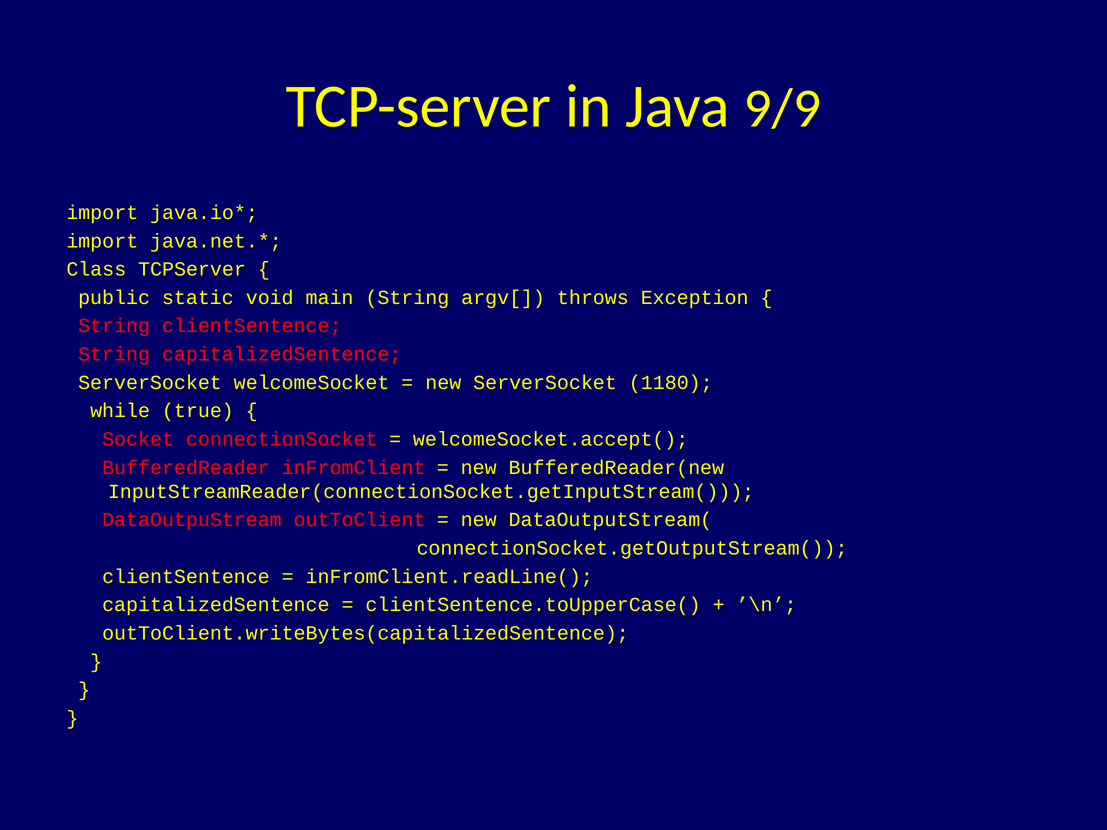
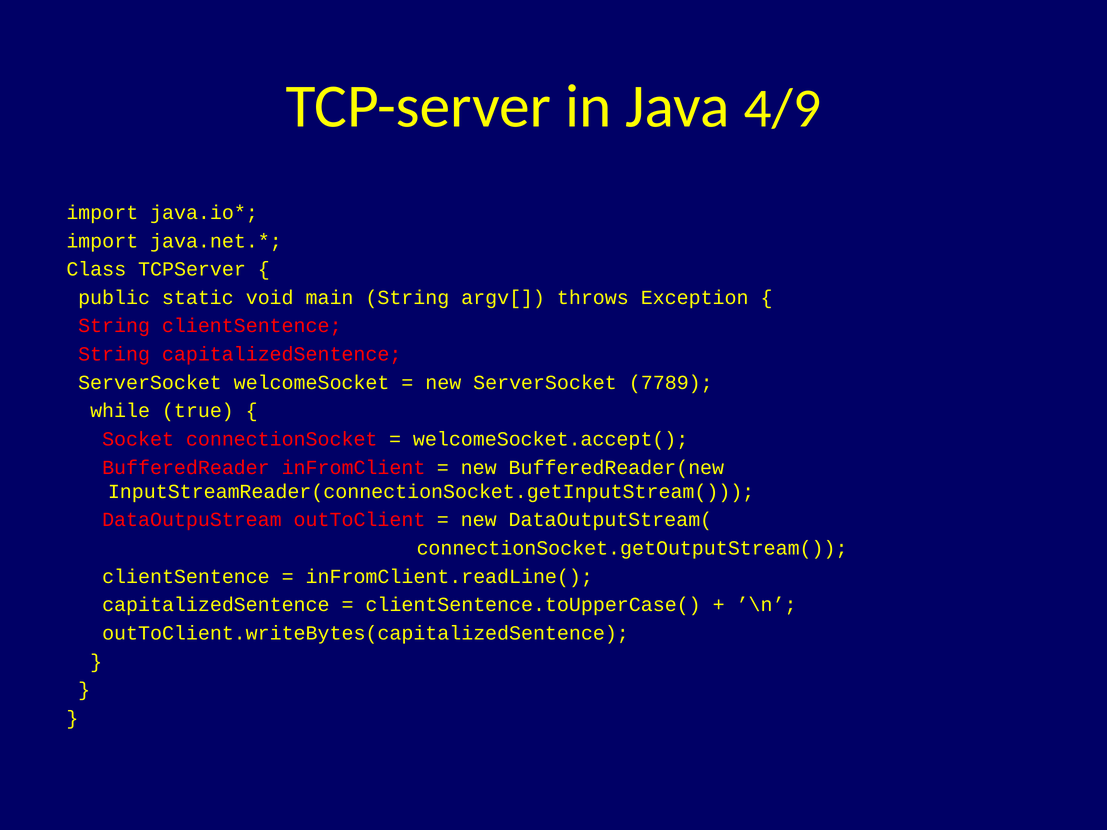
9/9: 9/9 -> 4/9 (783, 109)
1180: 1180 -> 7789 (671, 383)
